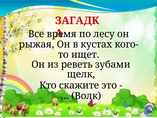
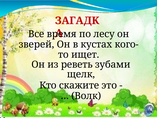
рыжая: рыжая -> зверей (36, 44)
